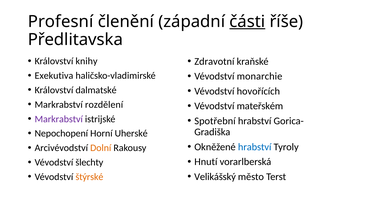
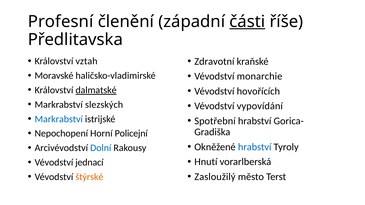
knihy: knihy -> vztah (86, 61)
Exekutiva: Exekutiva -> Moravské (54, 76)
dalmatské underline: none -> present (96, 90)
rozdělení: rozdělení -> slezských (104, 105)
mateřském: mateřském -> vypovídání (260, 106)
Markrabství colour: purple -> blue (59, 119)
Uherské: Uherské -> Policejní (131, 134)
Dolní colour: orange -> blue (101, 148)
šlechty: šlechty -> jednací (89, 163)
Velikášský: Velikášský -> Zasloužilý (215, 177)
